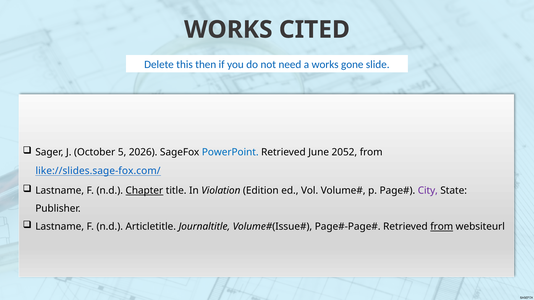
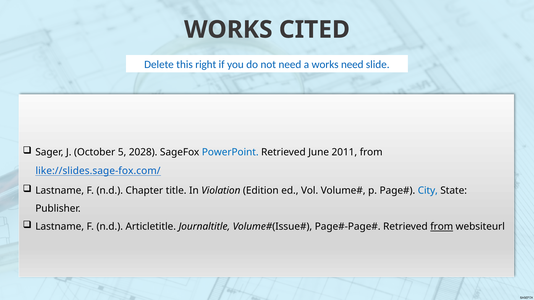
then: then -> right (206, 65)
works gone: gone -> need (352, 65)
2026: 2026 -> 2028 (143, 152)
2052: 2052 -> 2011 (344, 152)
Chapter underline: present -> none (144, 191)
City colour: purple -> blue (428, 191)
